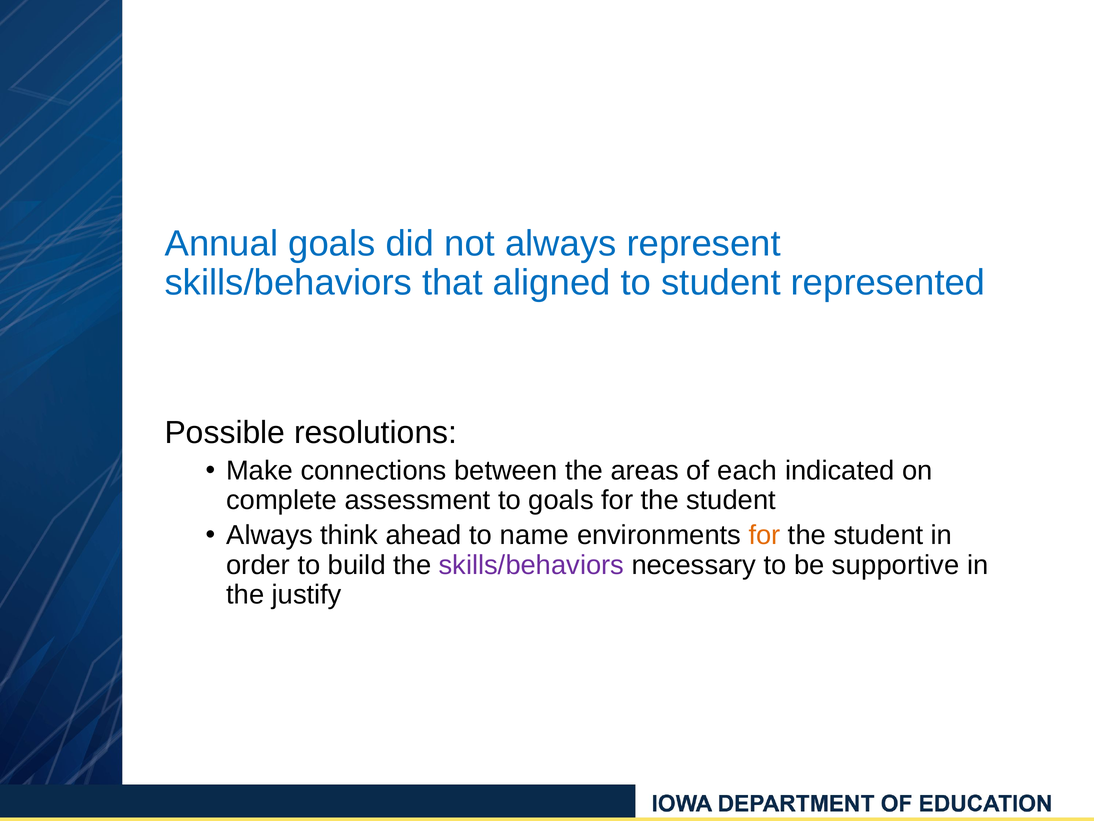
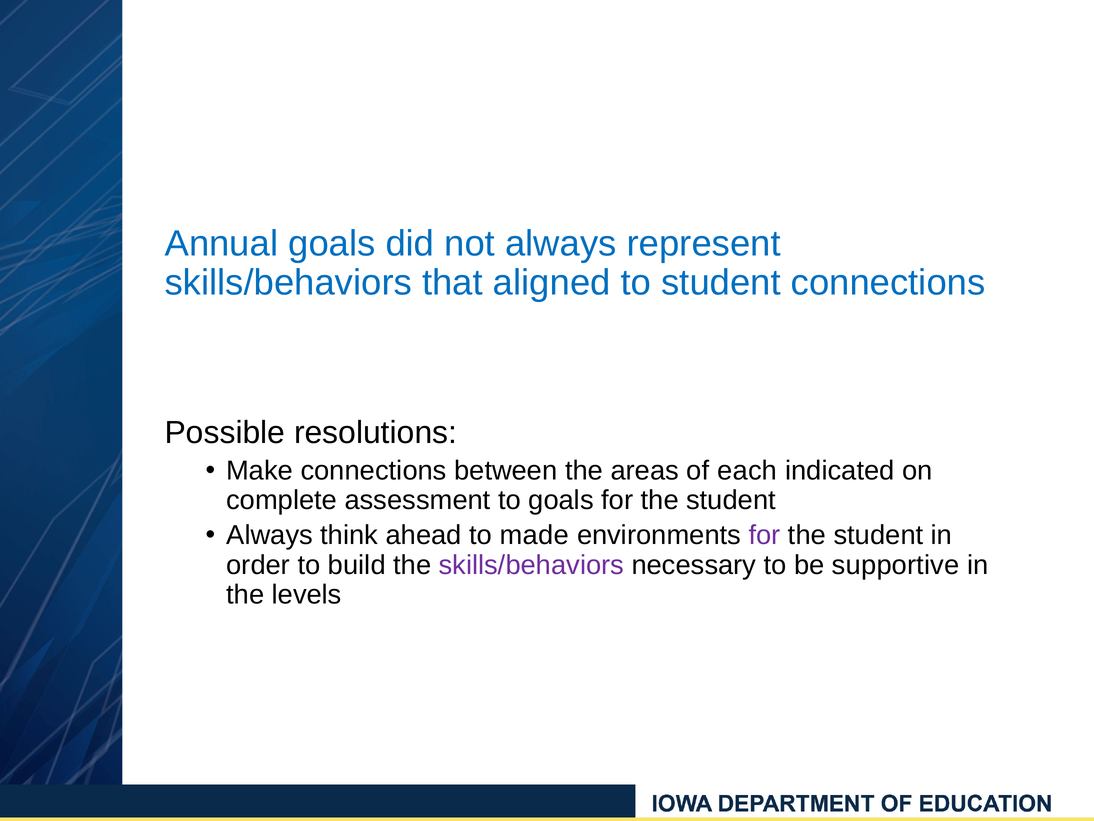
student represented: represented -> connections (888, 283)
name: name -> made (534, 535)
for colour: orange -> purple (765, 535)
justify: justify -> levels (307, 594)
